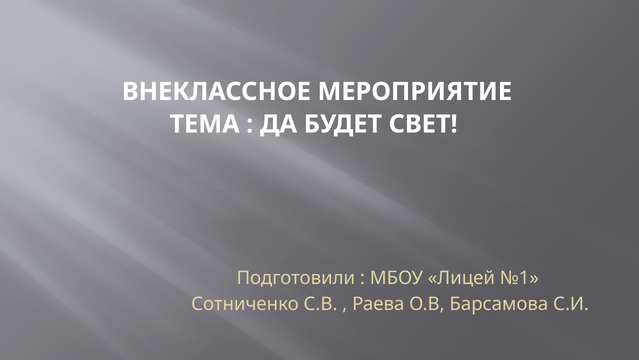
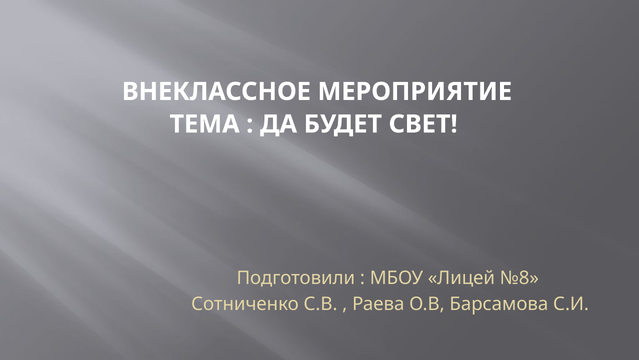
№1: №1 -> №8 (519, 277)
